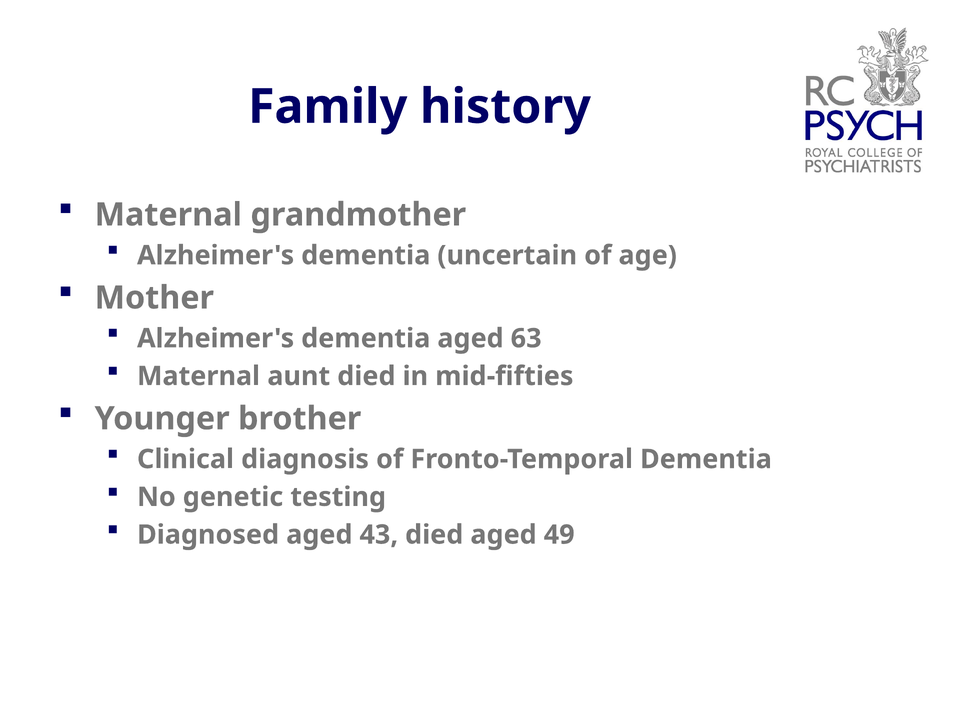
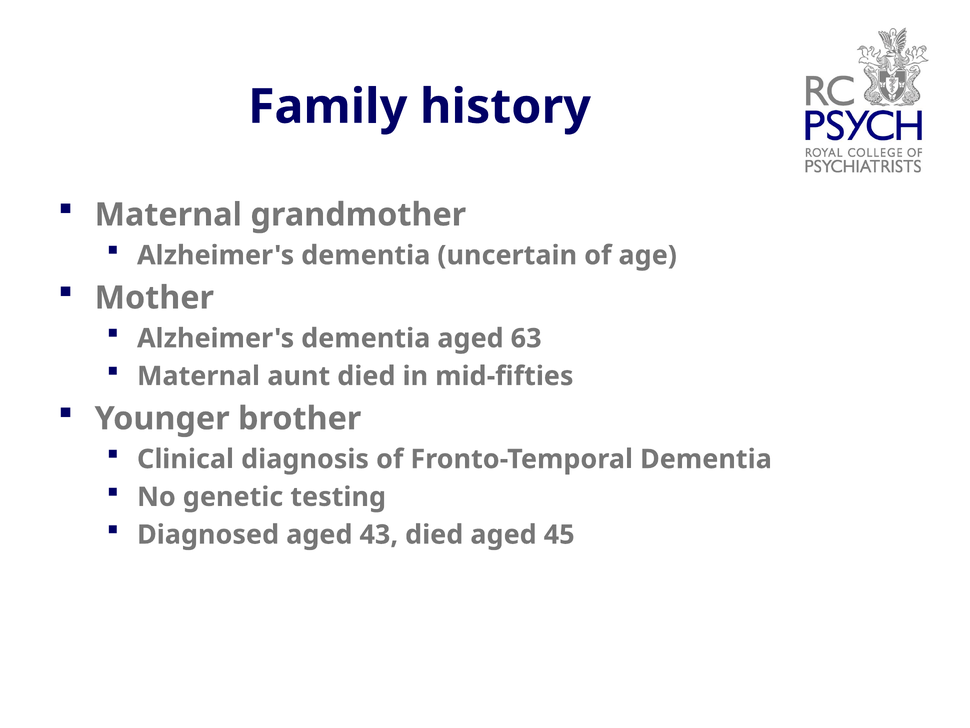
49: 49 -> 45 (559, 534)
